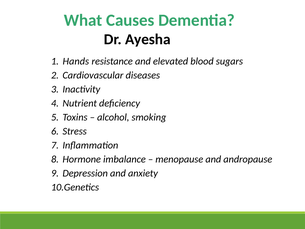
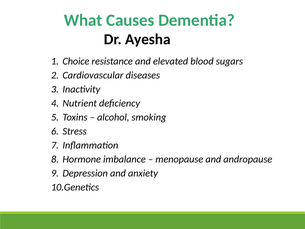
Hands: Hands -> Choice (76, 61)
